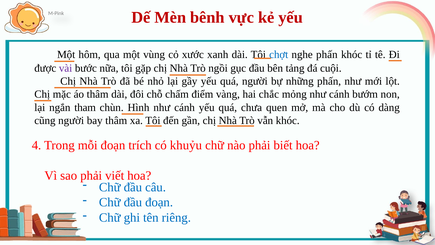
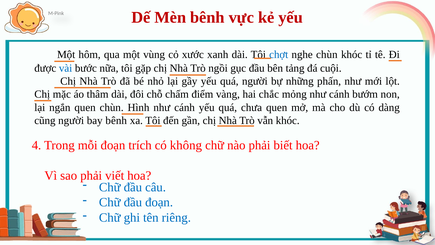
nghe phấn: phấn -> chùn (327, 54)
vài colour: purple -> blue (66, 68)
ngắn tham: tham -> quen (85, 107)
bay thâm: thâm -> bênh (116, 120)
khuỷu: khuỷu -> không (186, 145)
